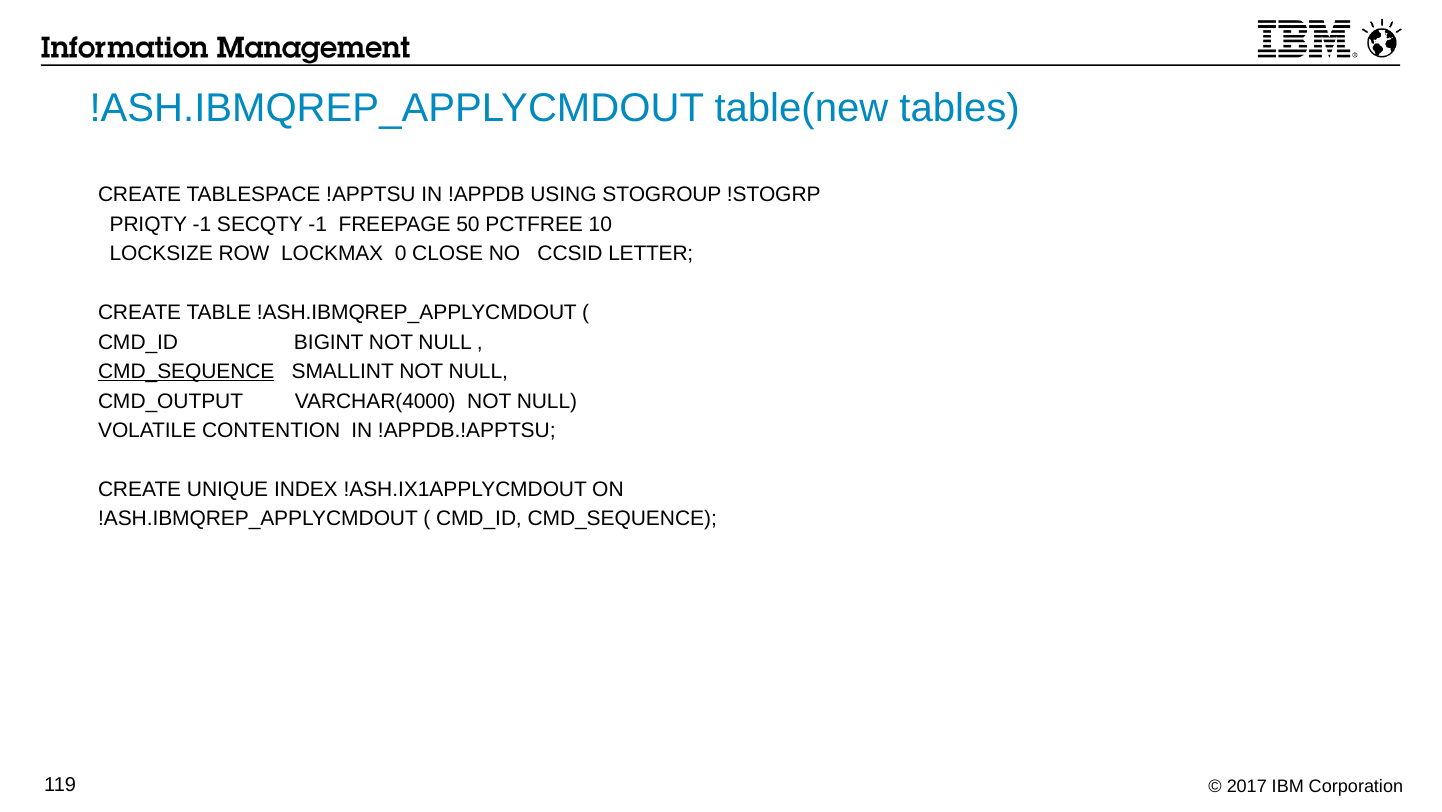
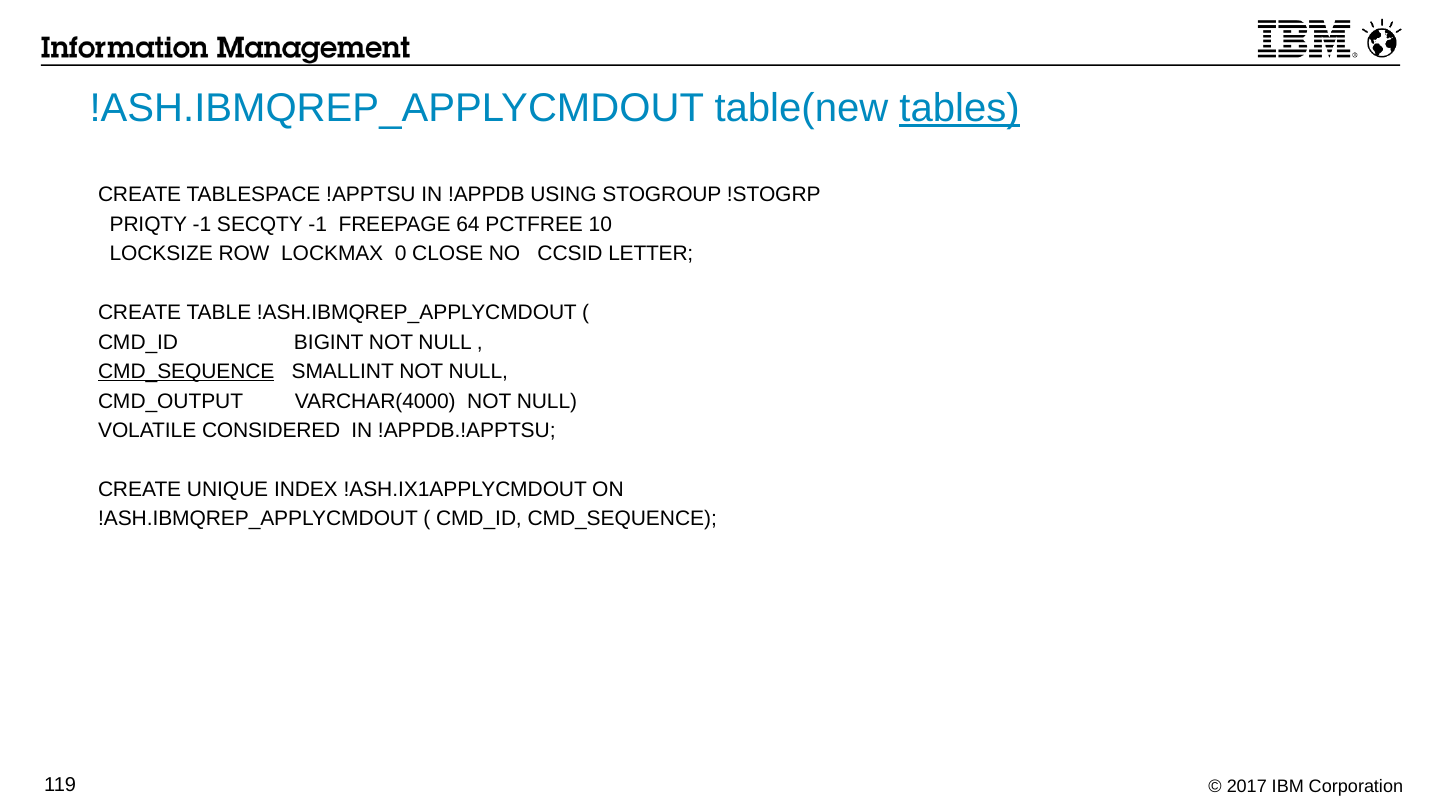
tables underline: none -> present (960, 108)
50: 50 -> 64 (468, 224)
CONTENTION: CONTENTION -> CONSIDERED (271, 430)
